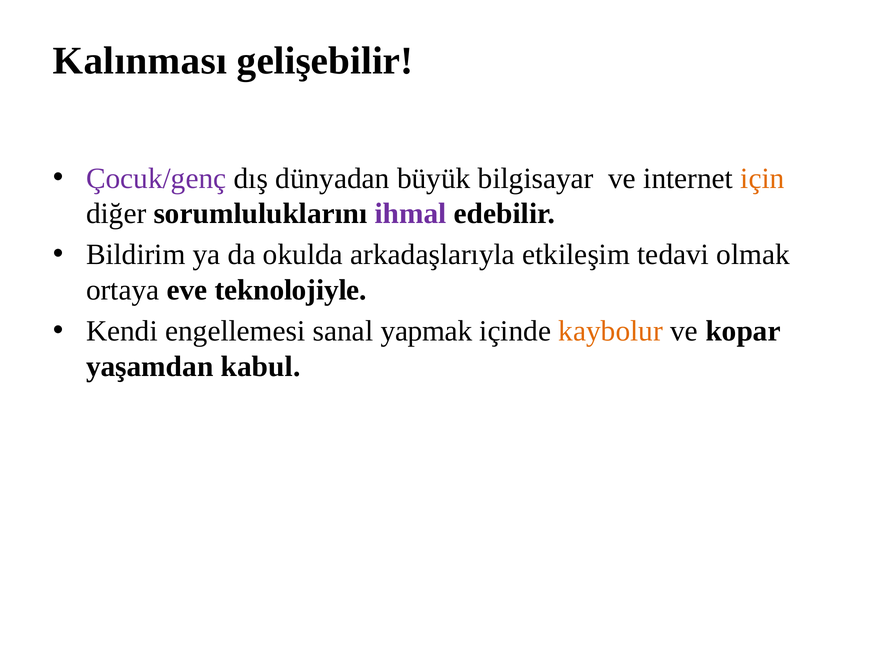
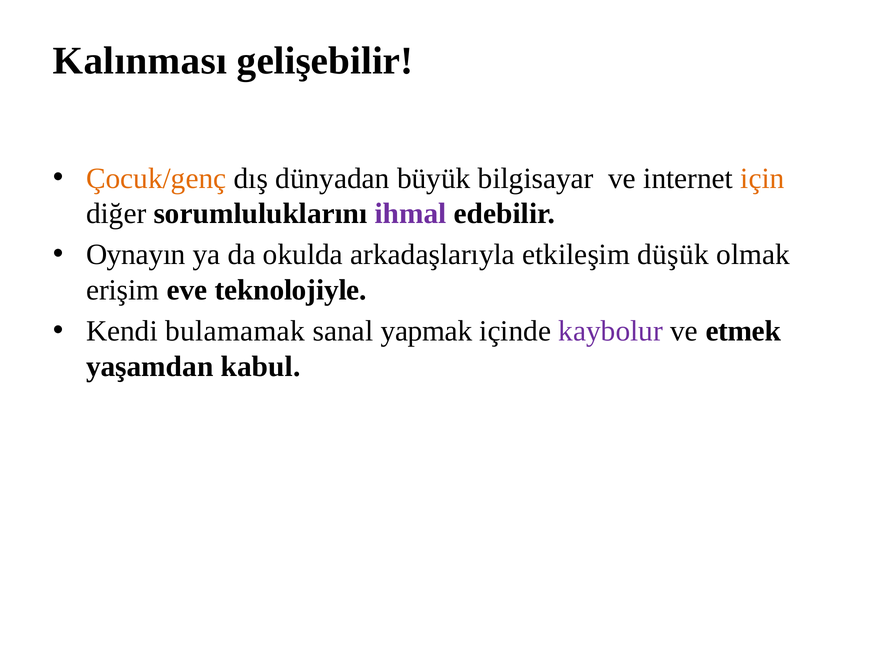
Çocuk/genç colour: purple -> orange (156, 178)
Bildirim: Bildirim -> Oynayın (136, 255)
tedavi: tedavi -> düşük (673, 255)
ortaya: ortaya -> erişim (123, 290)
engellemesi: engellemesi -> bulamamak (235, 331)
kaybolur colour: orange -> purple (611, 331)
kopar: kopar -> etmek (743, 331)
